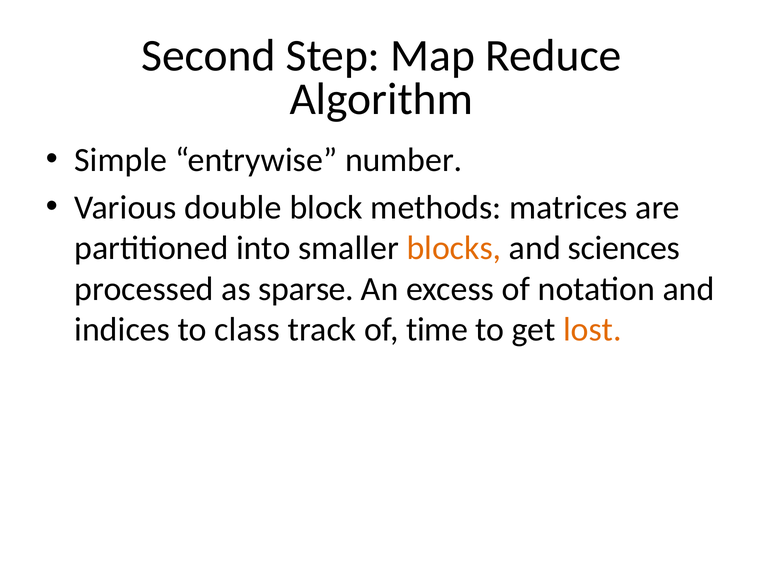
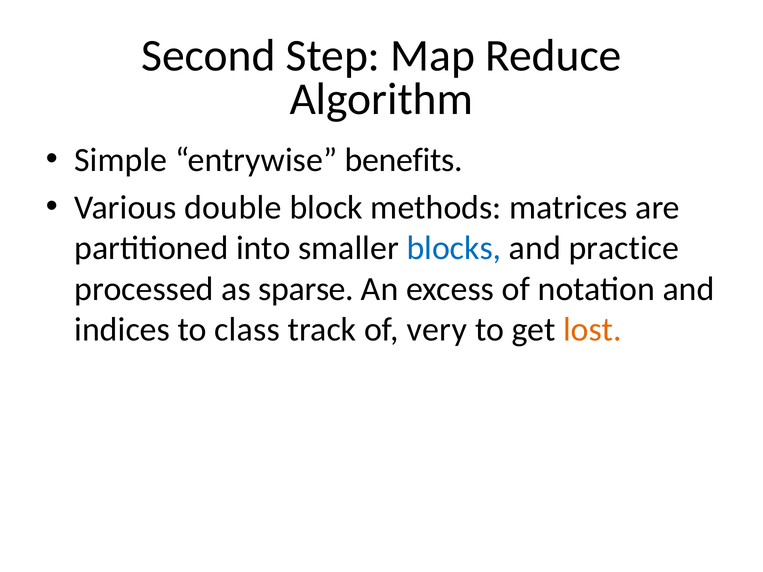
number: number -> benefits (404, 160)
blocks colour: orange -> blue (454, 248)
sciences: sciences -> practice (624, 248)
time: time -> very (437, 330)
